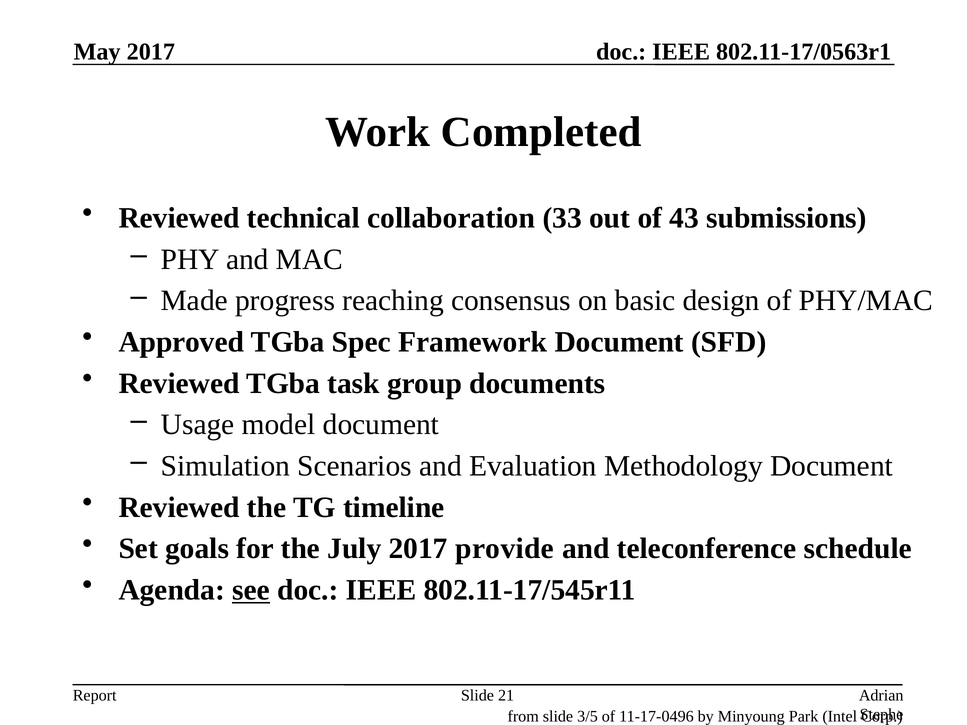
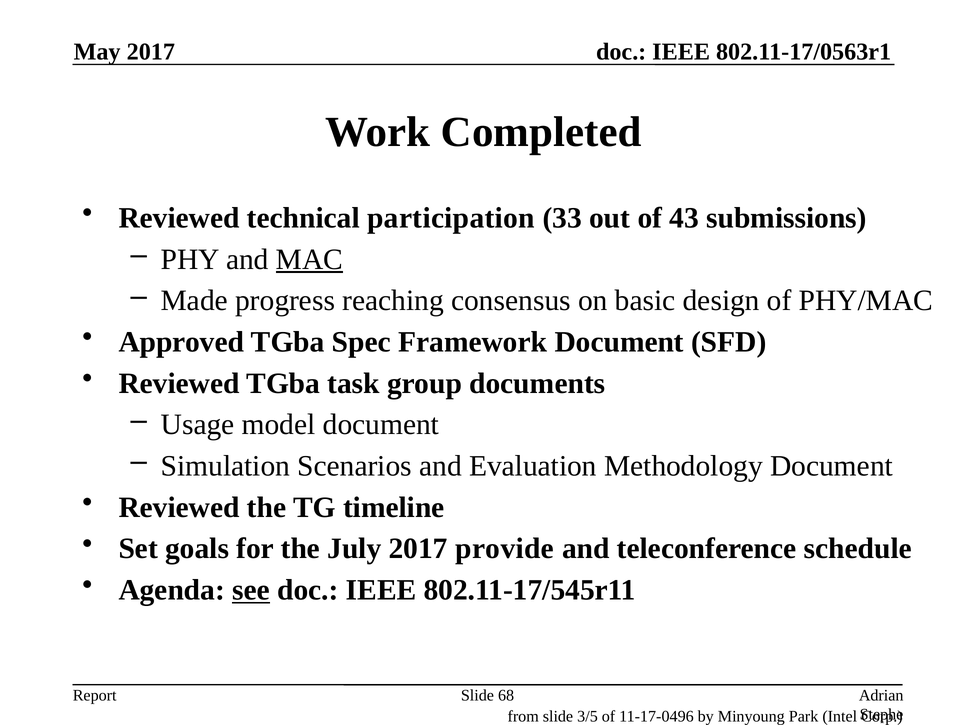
collaboration: collaboration -> participation (451, 218)
MAC underline: none -> present (310, 259)
21: 21 -> 68 (506, 696)
